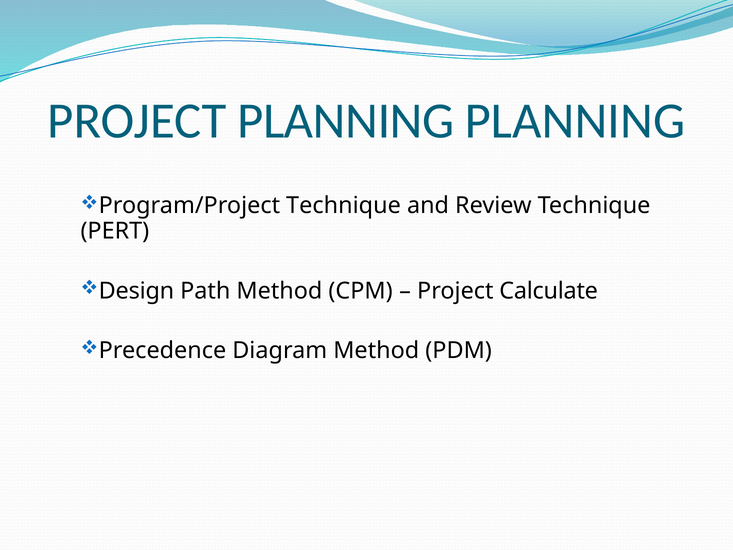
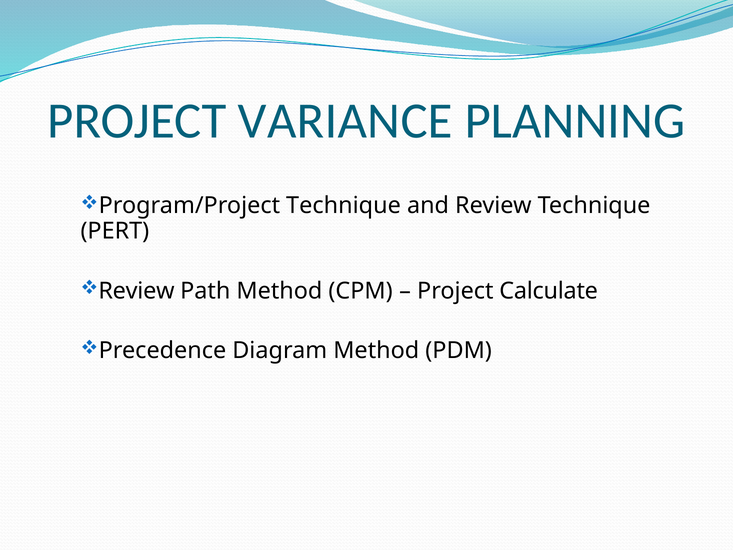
PROJECT PLANNING: PLANNING -> VARIANCE (345, 121)
Design: Design -> Review (136, 291)
